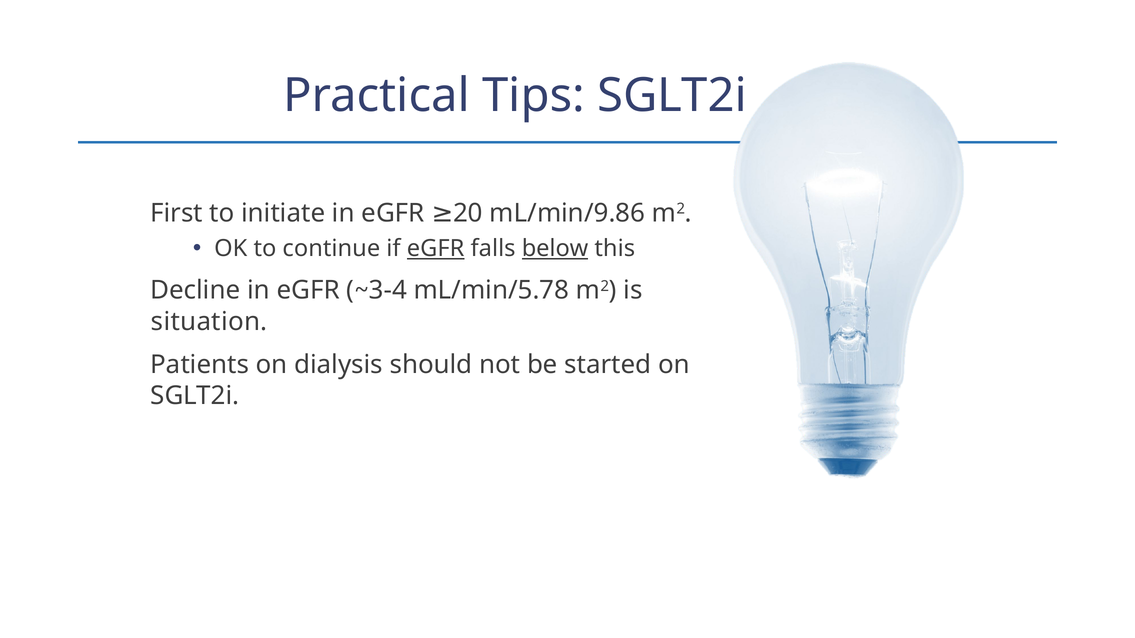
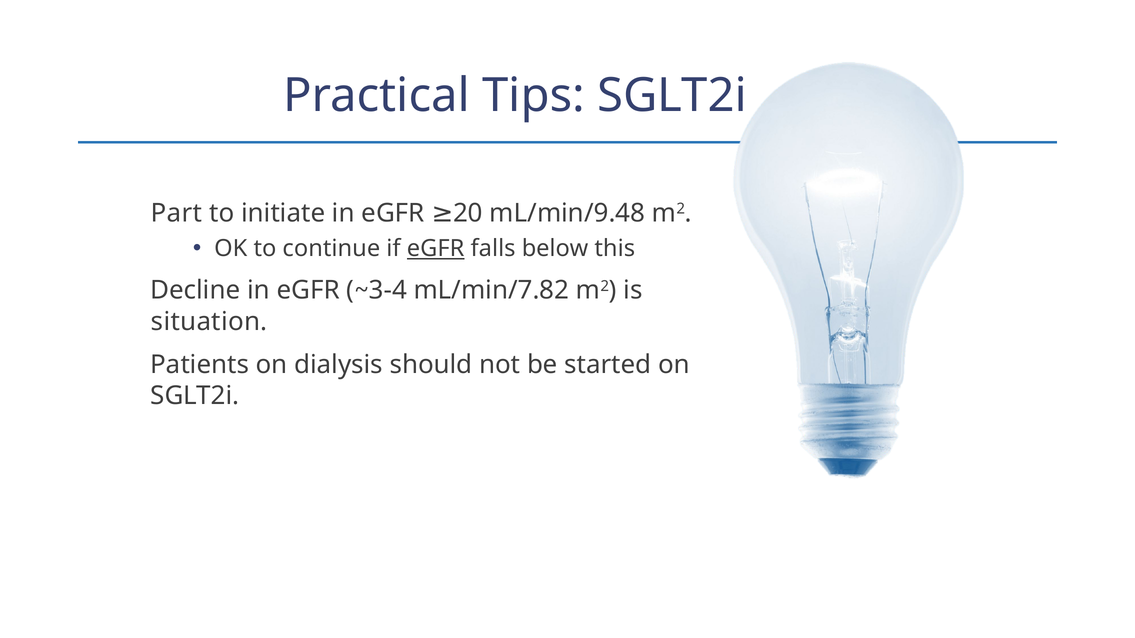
First: First -> Part (176, 213)
mL/min/9.86: mL/min/9.86 -> mL/min/9.48 (567, 213)
below underline: present -> none (555, 249)
mL/min/5.78: mL/min/5.78 -> mL/min/7.82 (491, 291)
